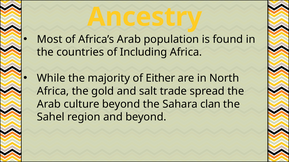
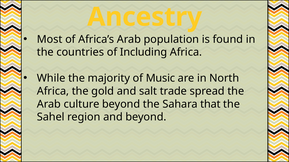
Either: Either -> Music (160, 78)
clan: clan -> that (210, 104)
